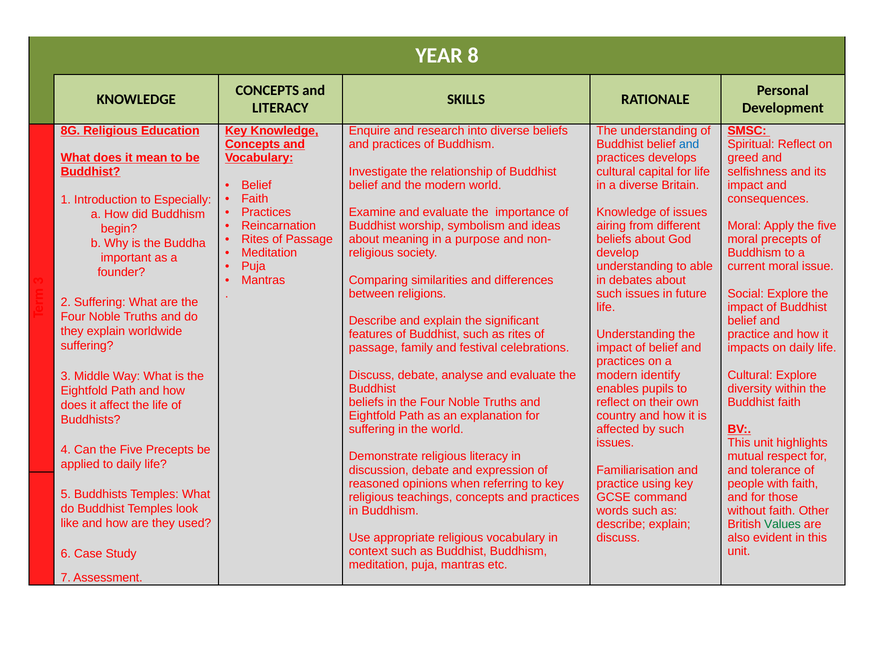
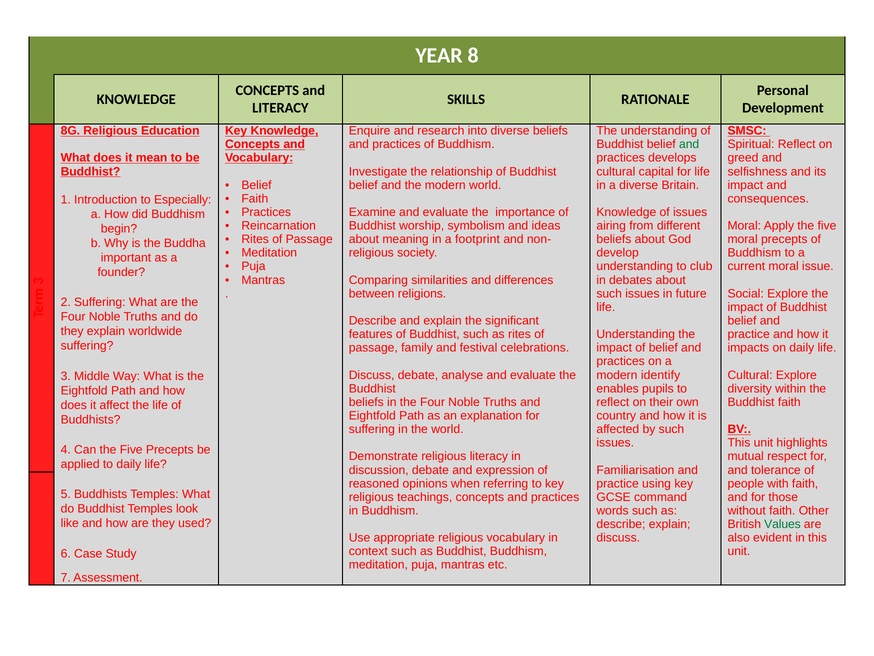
and colour: blue -> green (689, 144)
purpose: purpose -> footprint (477, 239)
able: able -> club (701, 266)
